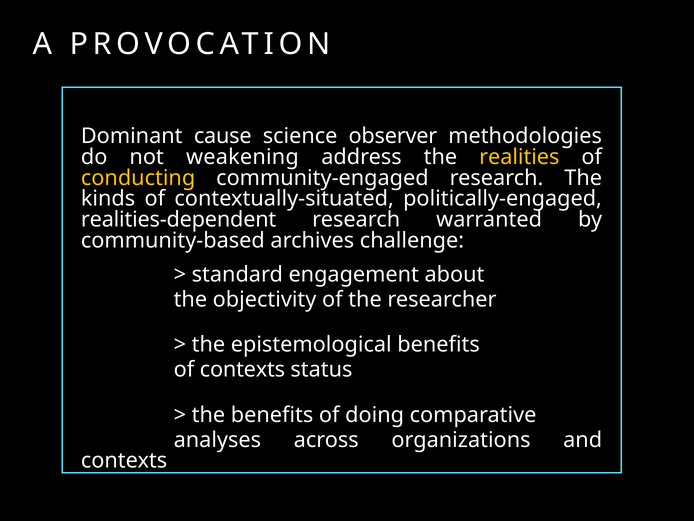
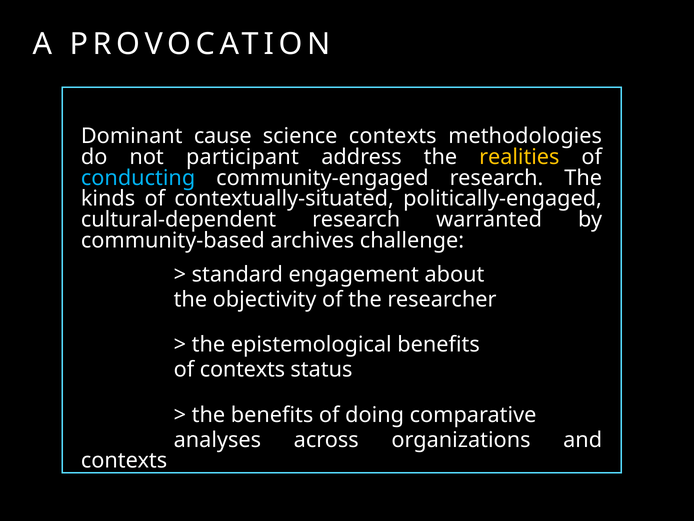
science observer: observer -> contexts (393, 136)
weakening: weakening -> participant (242, 157)
conducting colour: yellow -> light blue (138, 178)
realities-dependent: realities-dependent -> cultural-dependent (179, 219)
